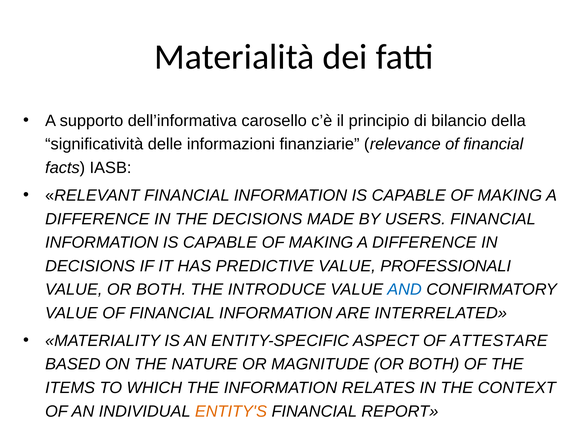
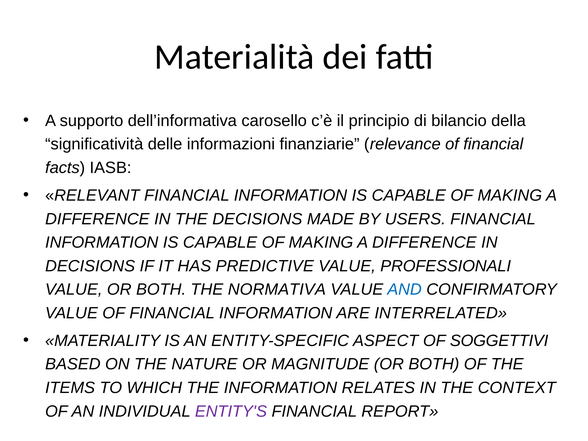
INTRODUCE: INTRODUCE -> NORMATIVA (277, 290)
ATTESTARE: ATTESTARE -> SOGGETTIVI (499, 341)
ENTITY'S colour: orange -> purple (231, 411)
